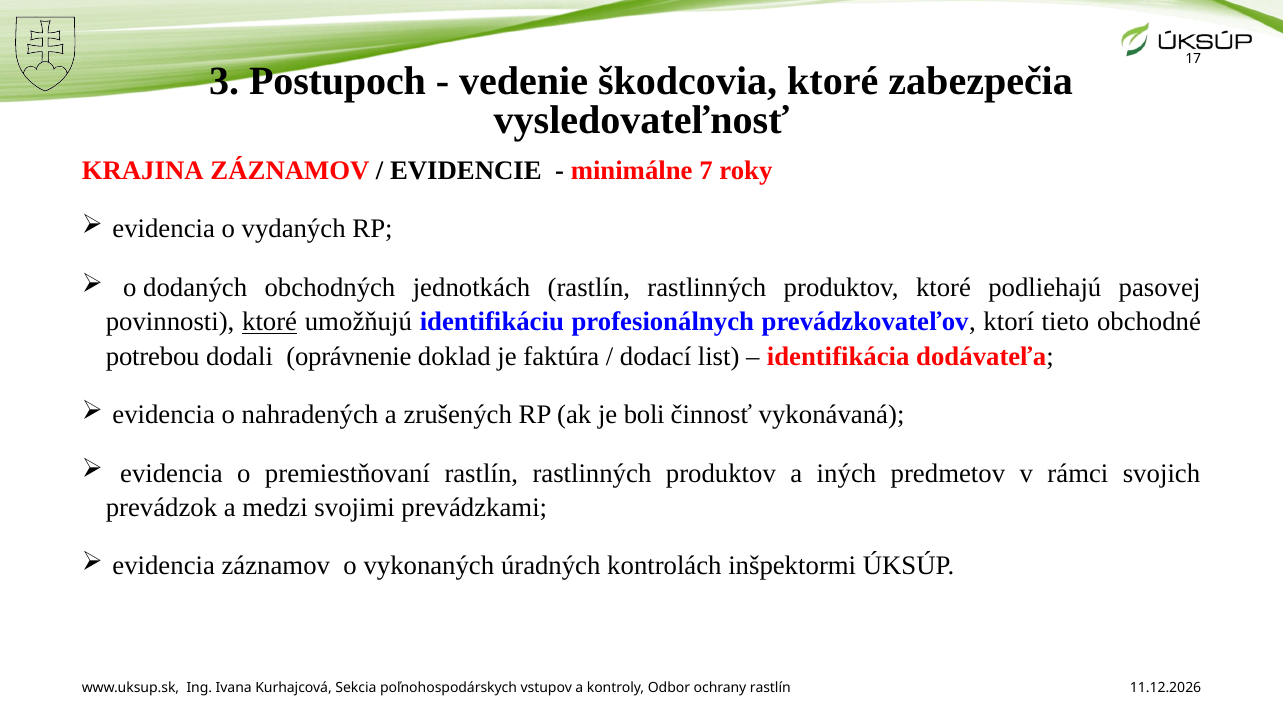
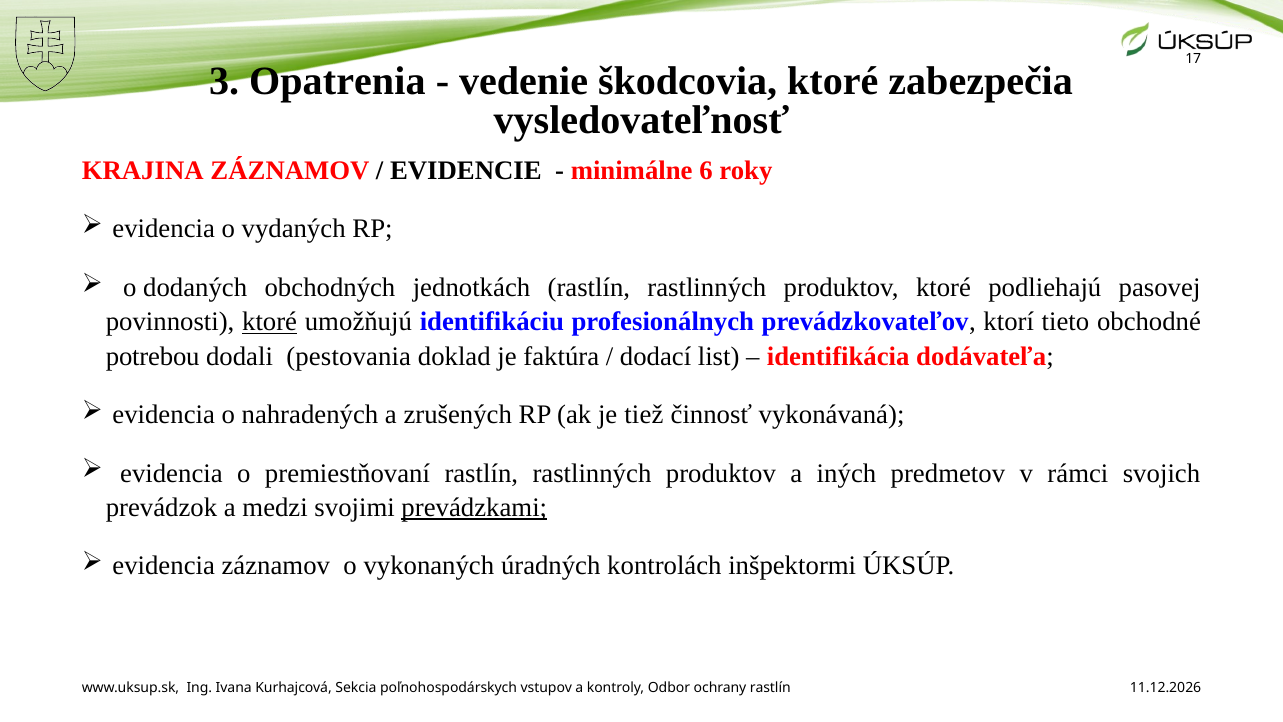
Postupoch: Postupoch -> Opatrenia (337, 82)
7: 7 -> 6 (706, 171)
oprávnenie: oprávnenie -> pestovania (349, 356)
boli: boli -> tiež (644, 415)
prevádzkami underline: none -> present (474, 507)
